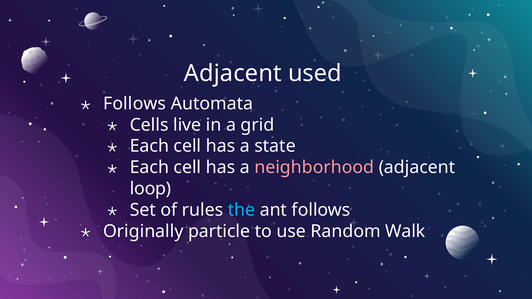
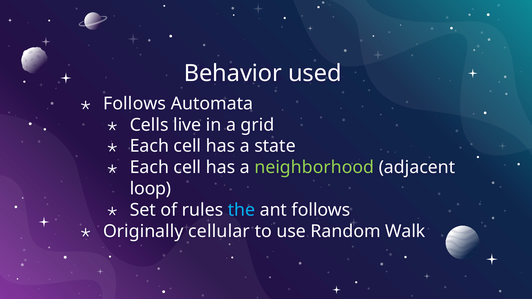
Adjacent: Adjacent -> Behavior (233, 73)
neighborhood colour: pink -> light green (314, 168)
particle: particle -> cellular (219, 231)
